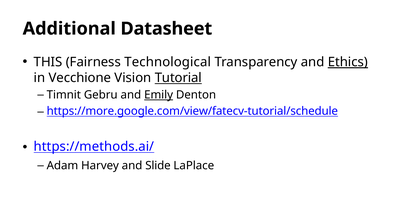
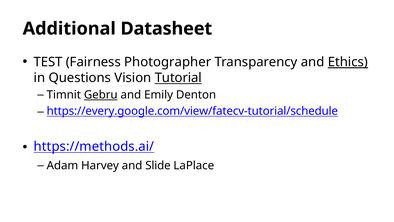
THIS: THIS -> TEST (48, 62)
Technological: Technological -> Photographer (168, 62)
Vecchione: Vecchione -> Questions (80, 78)
Gebru underline: none -> present (101, 95)
Emily underline: present -> none (159, 95)
https://more.google.com/view/fatecv-tutorial/schedule: https://more.google.com/view/fatecv-tutorial/schedule -> https://every.google.com/view/fatecv-tutorial/schedule (192, 111)
